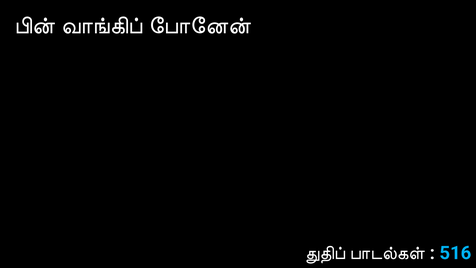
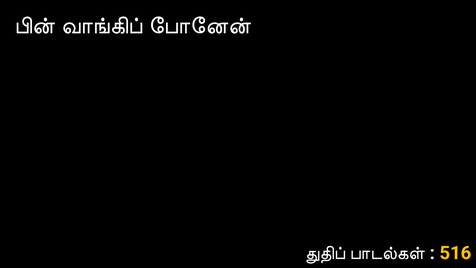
516 colour: light blue -> yellow (455, 253)
